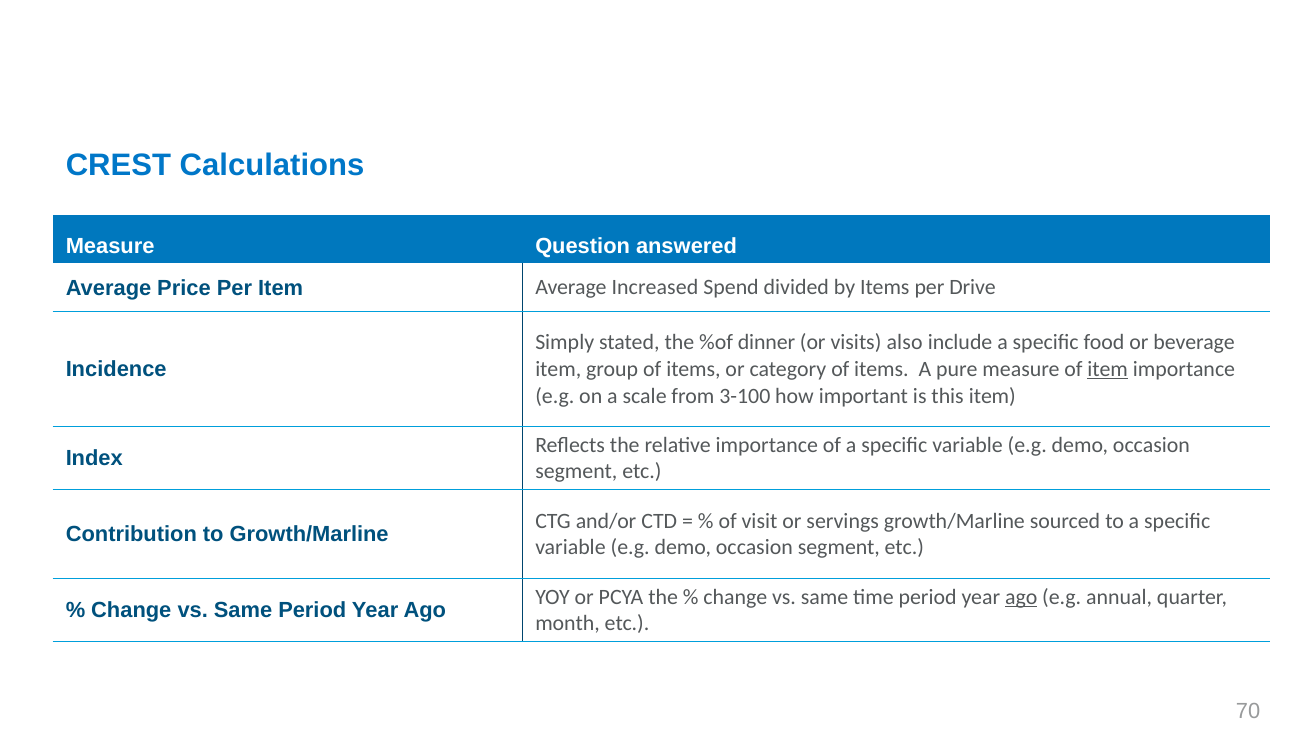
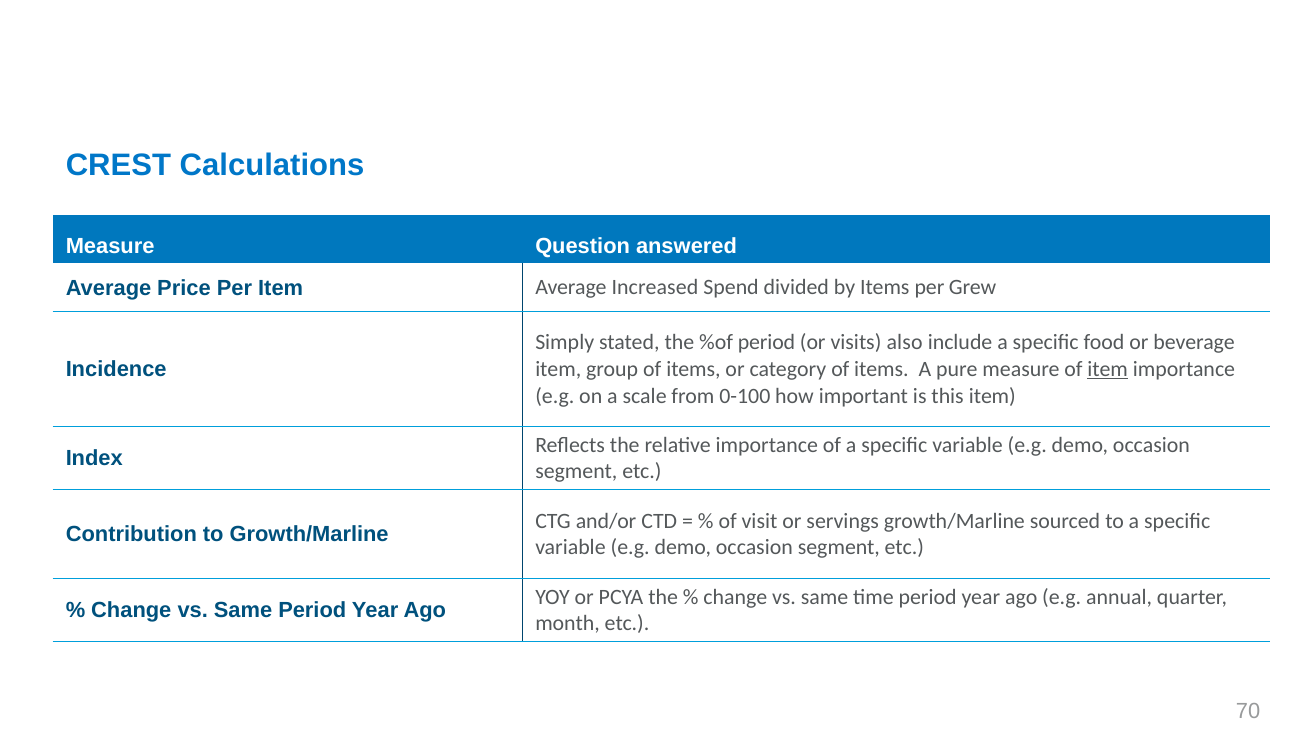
Drive: Drive -> Grew (973, 288)
%of dinner: dinner -> period (767, 343)
3-100: 3-100 -> 0-100 (745, 396)
ago underline: present -> none (1021, 597)
